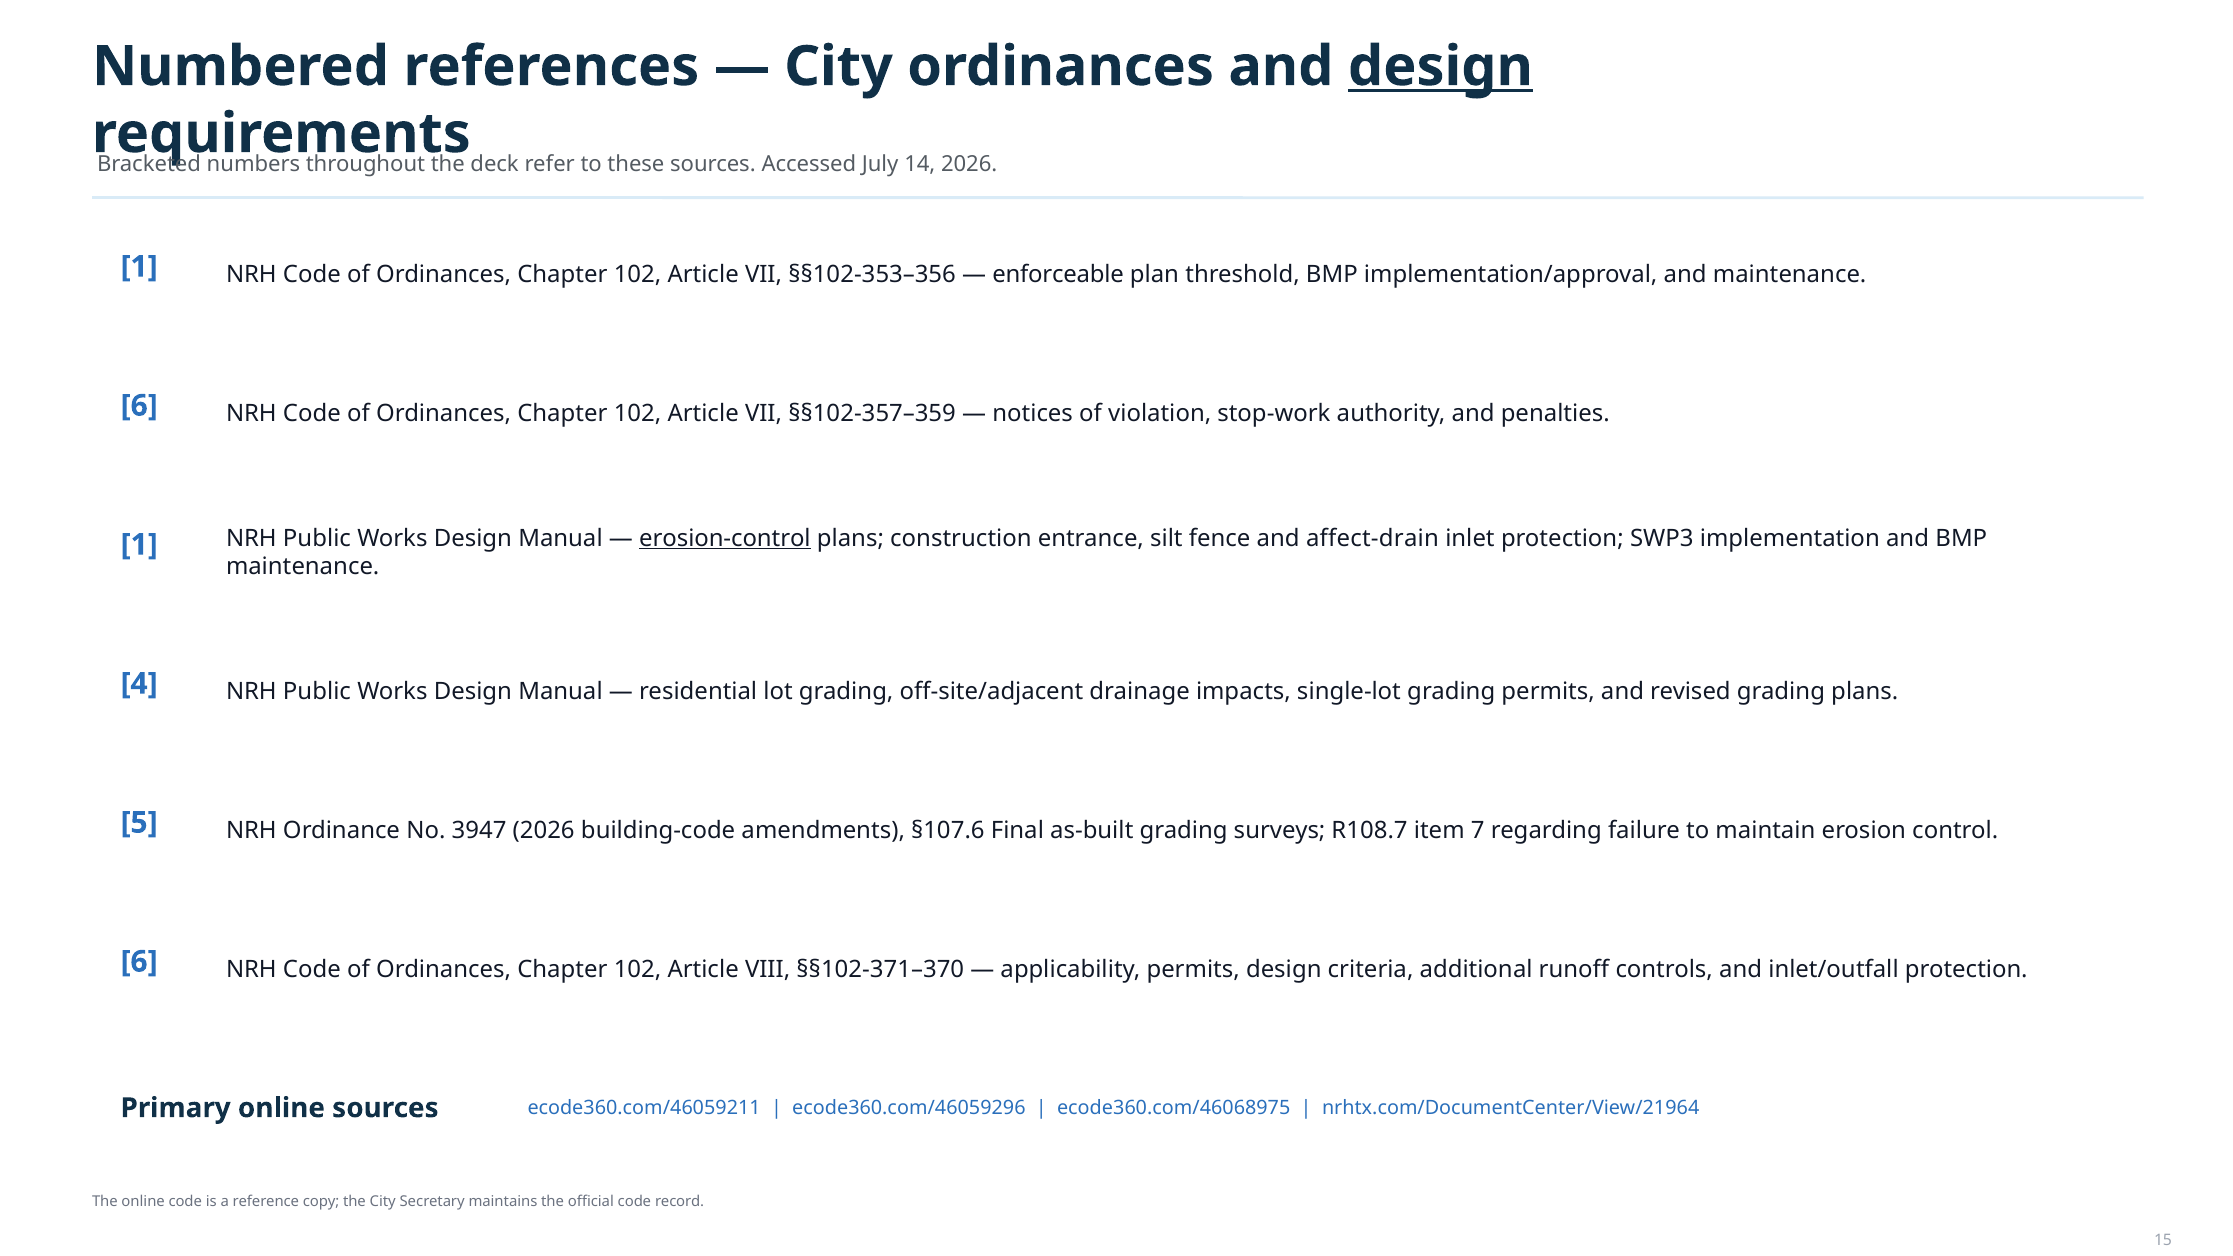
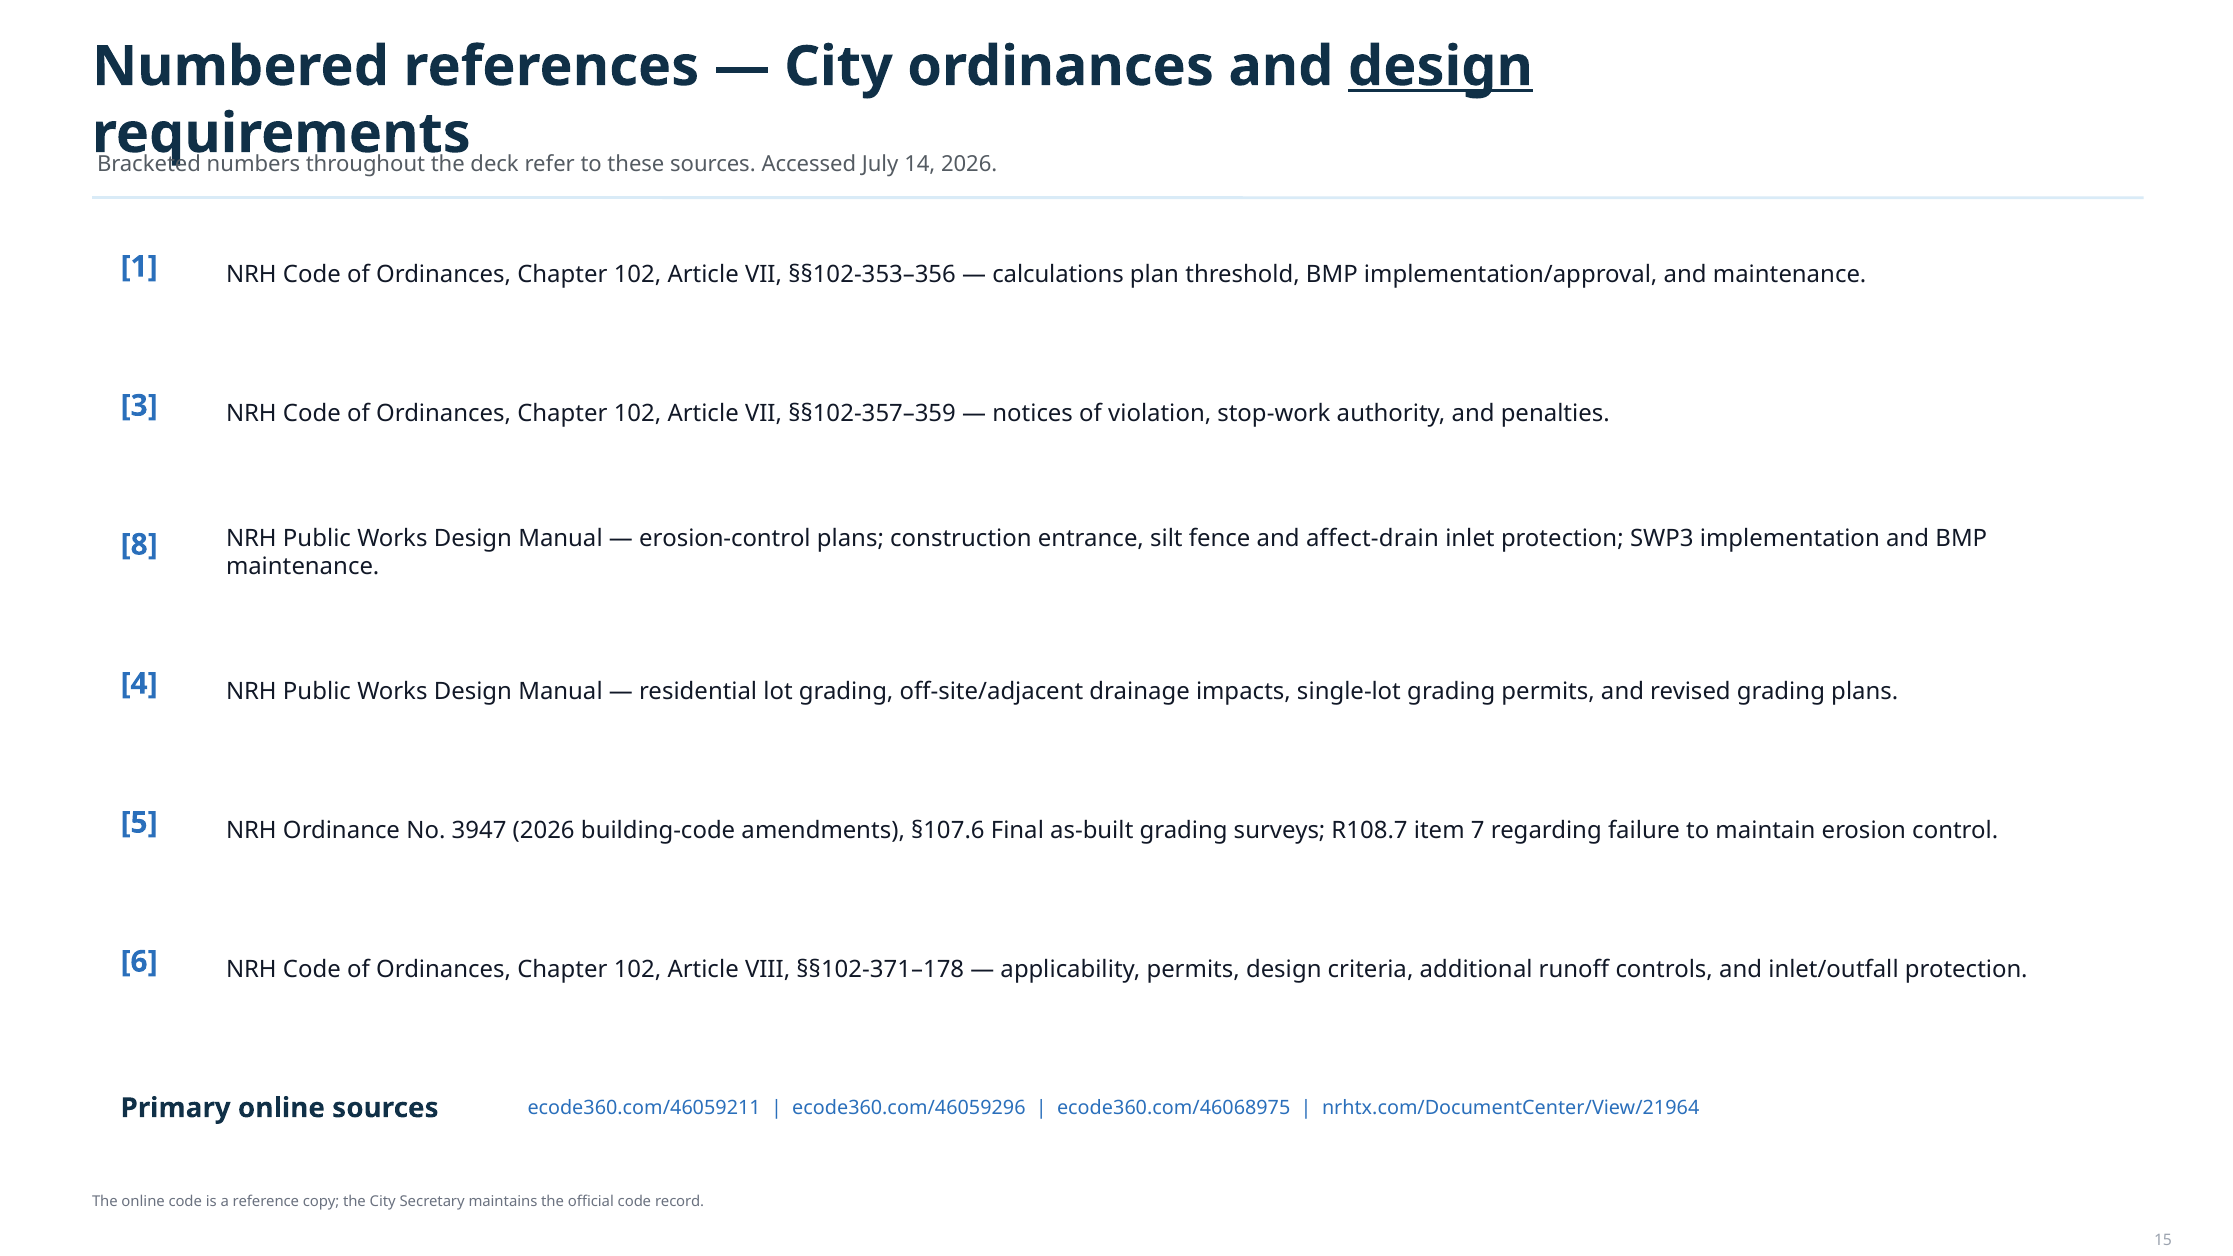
enforceable: enforceable -> calculations (1058, 275)
6: 6 -> 3 (139, 406)
1: 1 -> 8 (139, 545)
erosion-control underline: present -> none (725, 538)
§§102-371–370: §§102-371–370 -> §§102-371–178 (880, 970)
